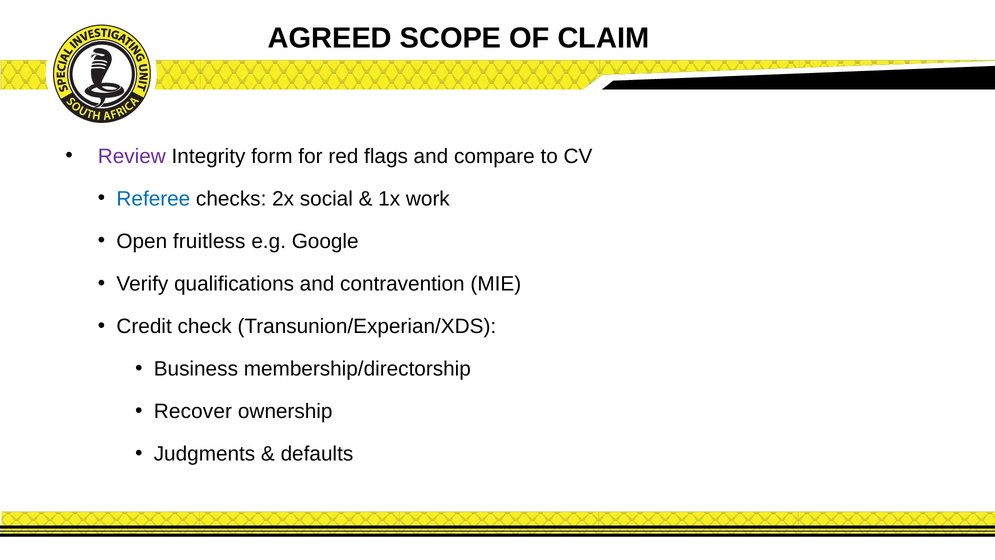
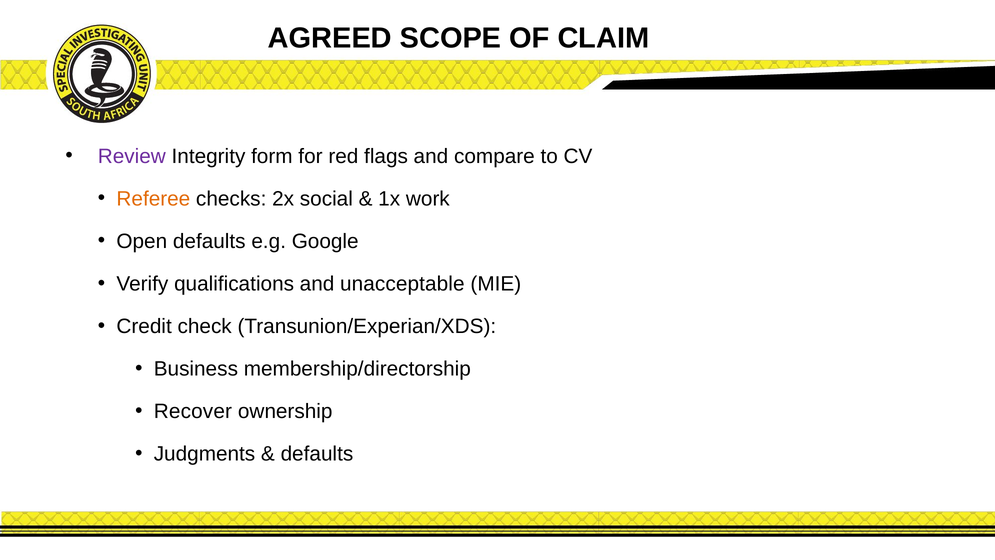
Referee colour: blue -> orange (153, 199)
Open fruitless: fruitless -> defaults (209, 241)
contravention: contravention -> unacceptable (402, 284)
